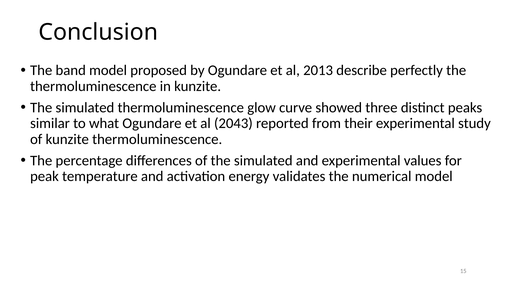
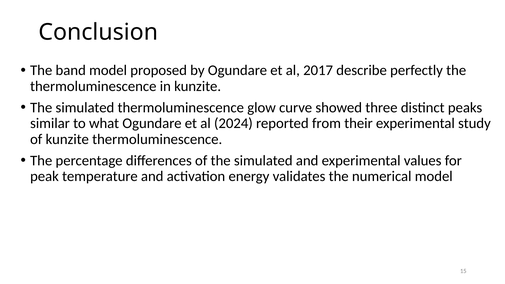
2013: 2013 -> 2017 (318, 70)
2043: 2043 -> 2024 (233, 123)
